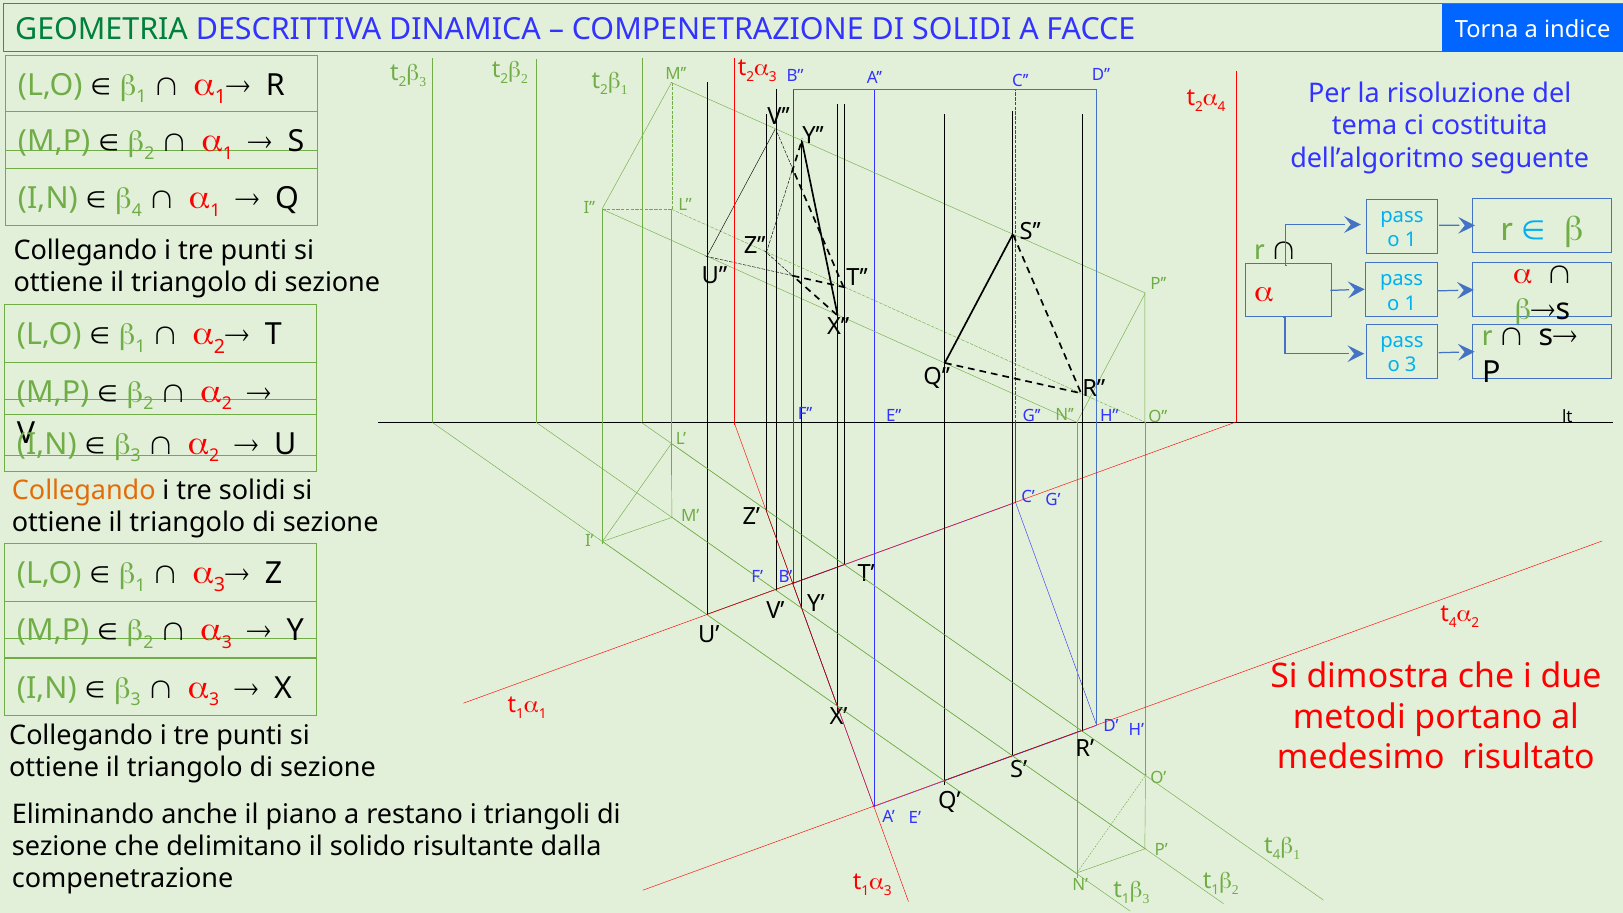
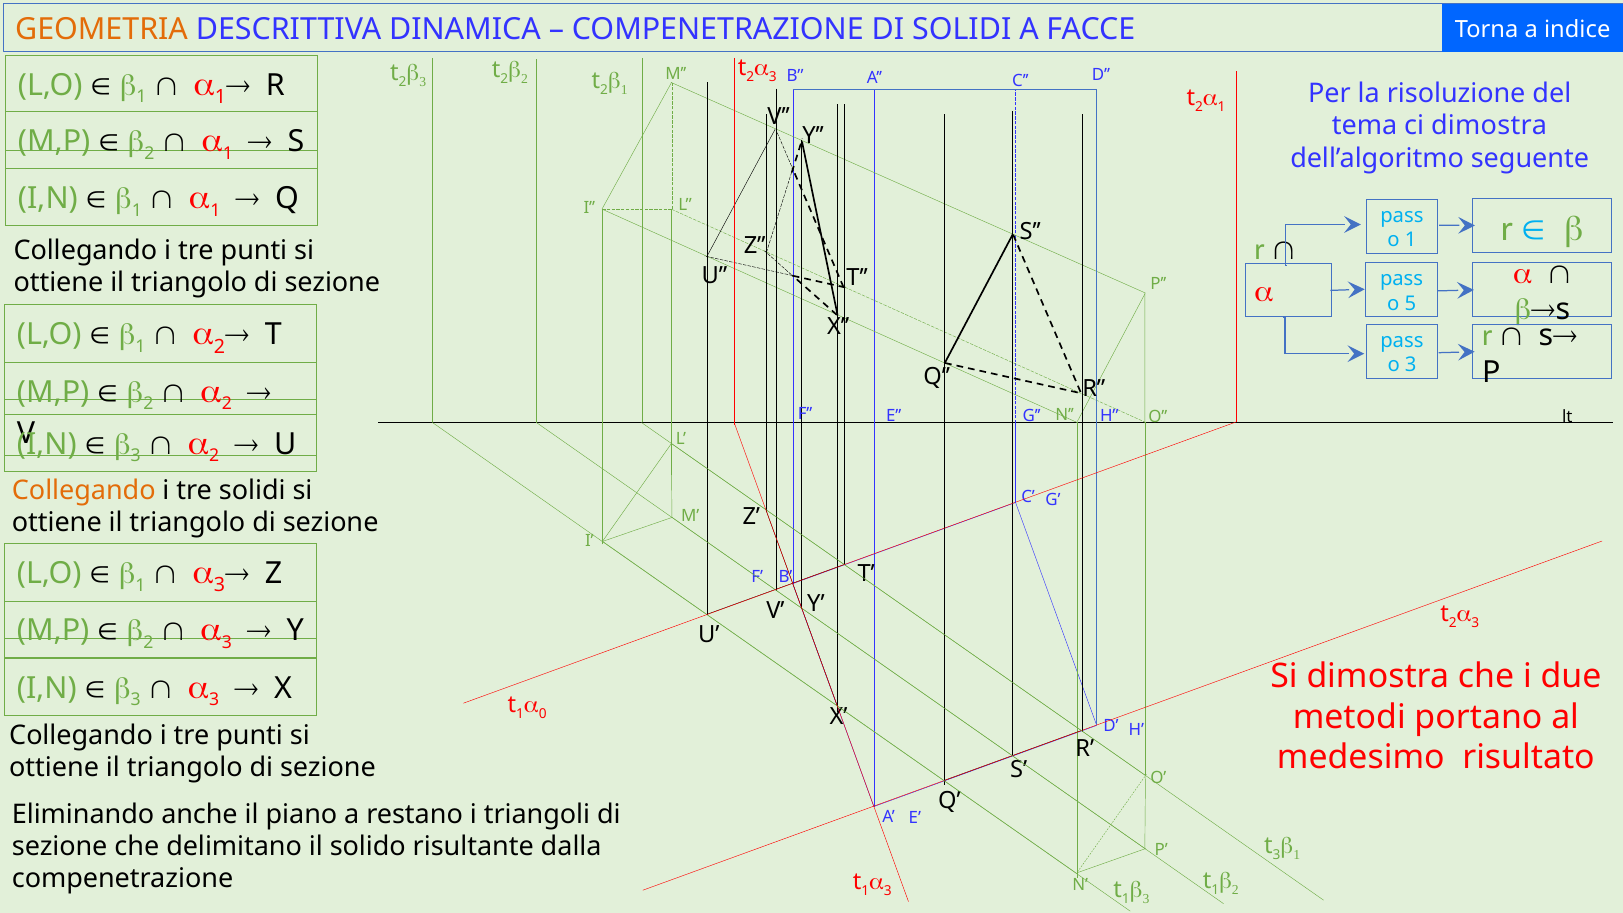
GEOMETRIA colour: green -> orange (102, 29)
2 a 4: 4 -> 1 (1222, 107)
ci costituita: costituita -> dimostra (1489, 126)
I,N Î b 4: 4 -> 1 (137, 210)
1: 1 -> 5 (1410, 303)
Y t 4: 4 -> 2 (1453, 623)
2: 2 -> 3 (1475, 623)
1 a 1: 1 -> 0 (543, 714)
4: 4 -> 3 (1277, 855)
